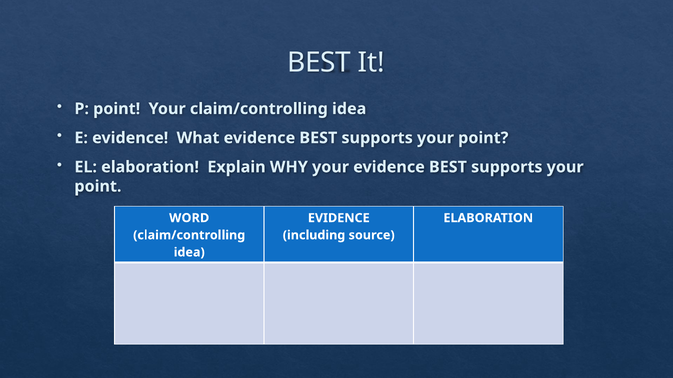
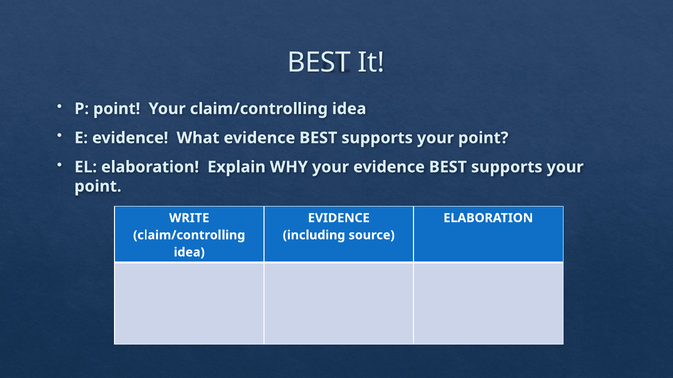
WORD: WORD -> WRITE (189, 218)
